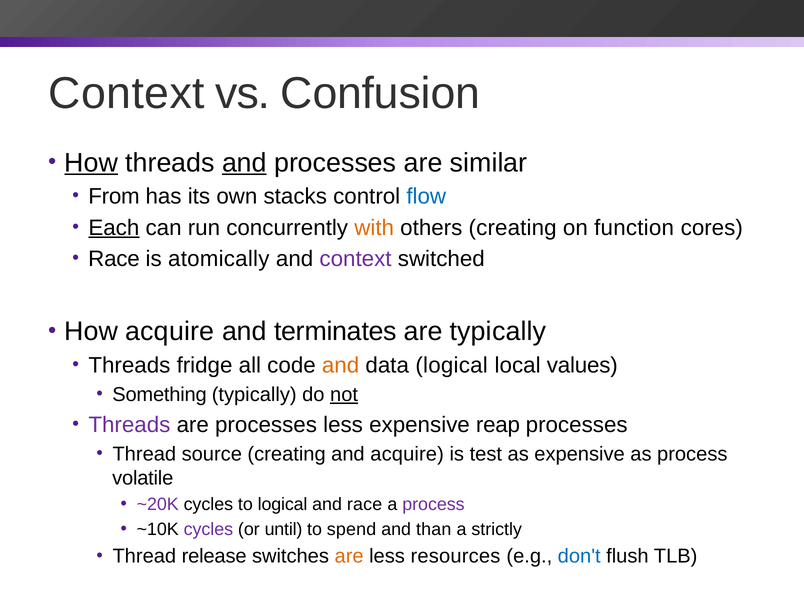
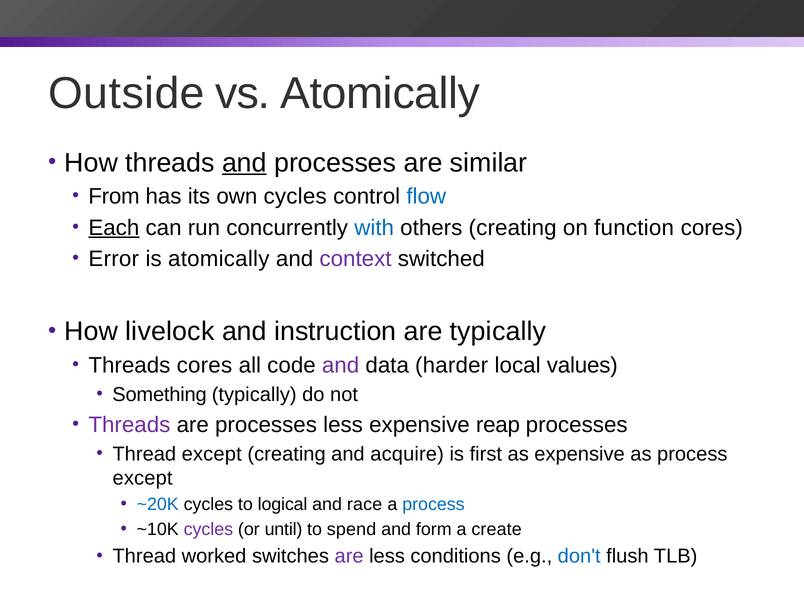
Context: Context -> Outside (127, 94)
vs Confusion: Confusion -> Atomically (380, 94)
How underline: present -> none (91, 163)
own stacks: stacks -> cycles (295, 196)
with colour: orange -> blue (374, 228)
Race: Race -> Error (114, 259)
How acquire: acquire -> livelock (170, 332)
terminates: terminates -> instruction (335, 332)
Threads fridge: fridge -> cores (204, 365)
and colour: orange -> purple (341, 365)
data logical: logical -> harder (452, 365)
not underline: present -> none (344, 395)
Thread source: source -> except (212, 454)
test: test -> first (486, 454)
volatile: volatile -> except (143, 478)
~20K colour: purple -> blue (158, 504)
process colour: purple -> blue (433, 504)
than: than -> form (434, 529)
strictly: strictly -> create (497, 529)
release: release -> worked (214, 556)
are colour: orange -> purple (349, 556)
resources: resources -> conditions (456, 556)
